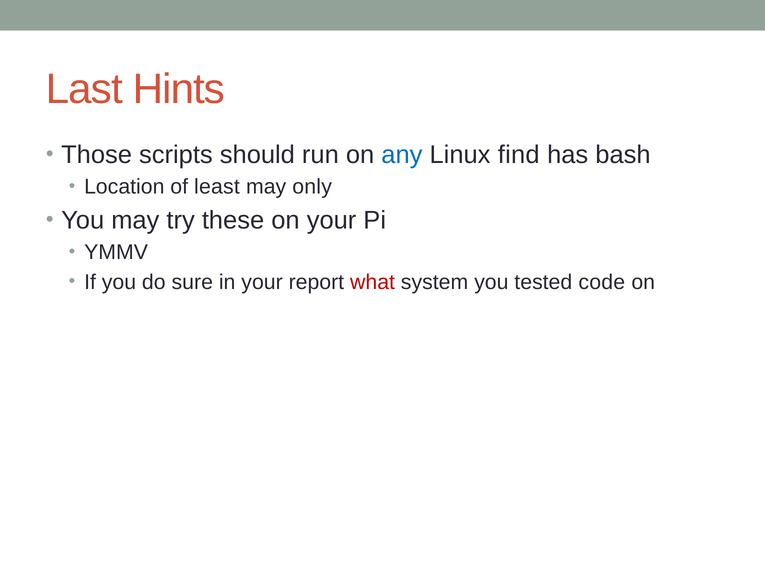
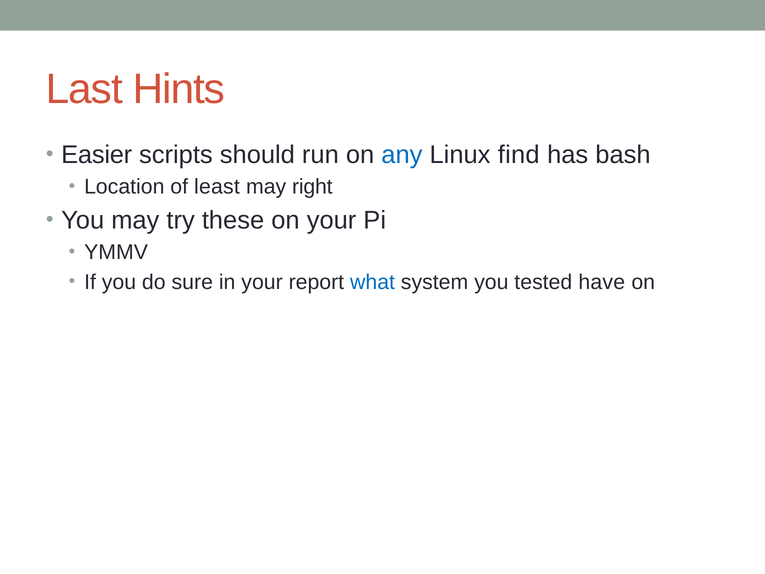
Those: Those -> Easier (97, 155)
only: only -> right (312, 187)
what colour: red -> blue (373, 282)
code: code -> have (602, 282)
